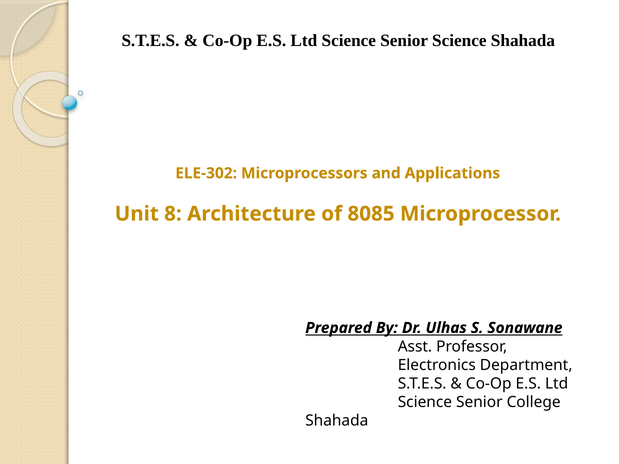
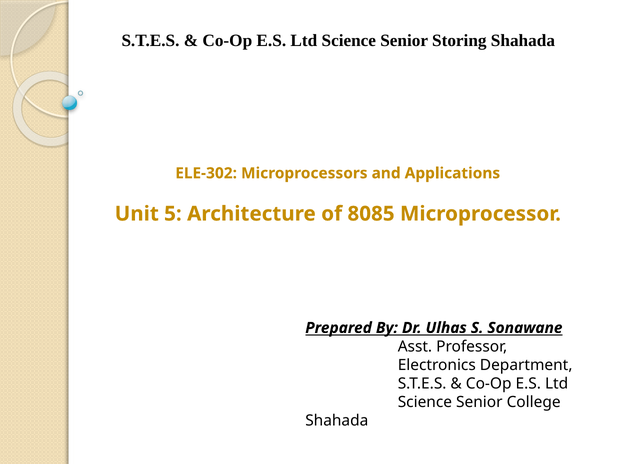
Senior Science: Science -> Storing (459, 40)
8: 8 -> 5 (173, 214)
